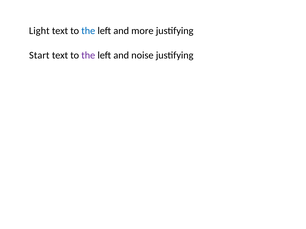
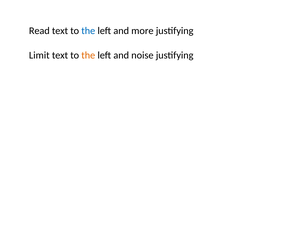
Light: Light -> Read (39, 31)
Start: Start -> Limit (39, 55)
the colour: purple -> orange (88, 55)
